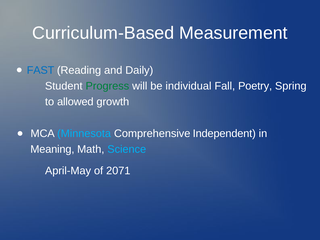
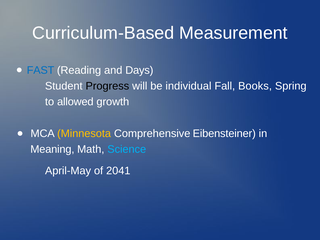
Daily: Daily -> Days (139, 70)
Progress colour: green -> black (107, 86)
Poetry: Poetry -> Books (255, 86)
Minnesota colour: light blue -> yellow (84, 134)
Independent: Independent -> Eibensteiner (224, 134)
2071: 2071 -> 2041 (118, 171)
